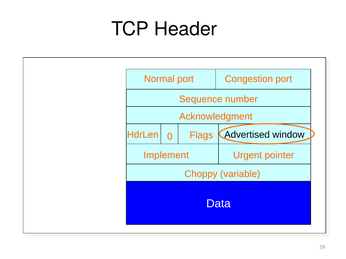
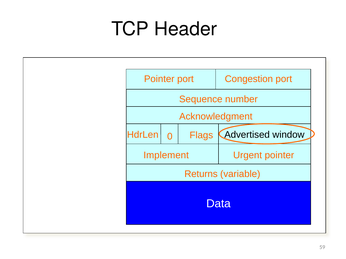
Normal: Normal -> Pointer (159, 79)
Choppy: Choppy -> Returns (201, 174)
